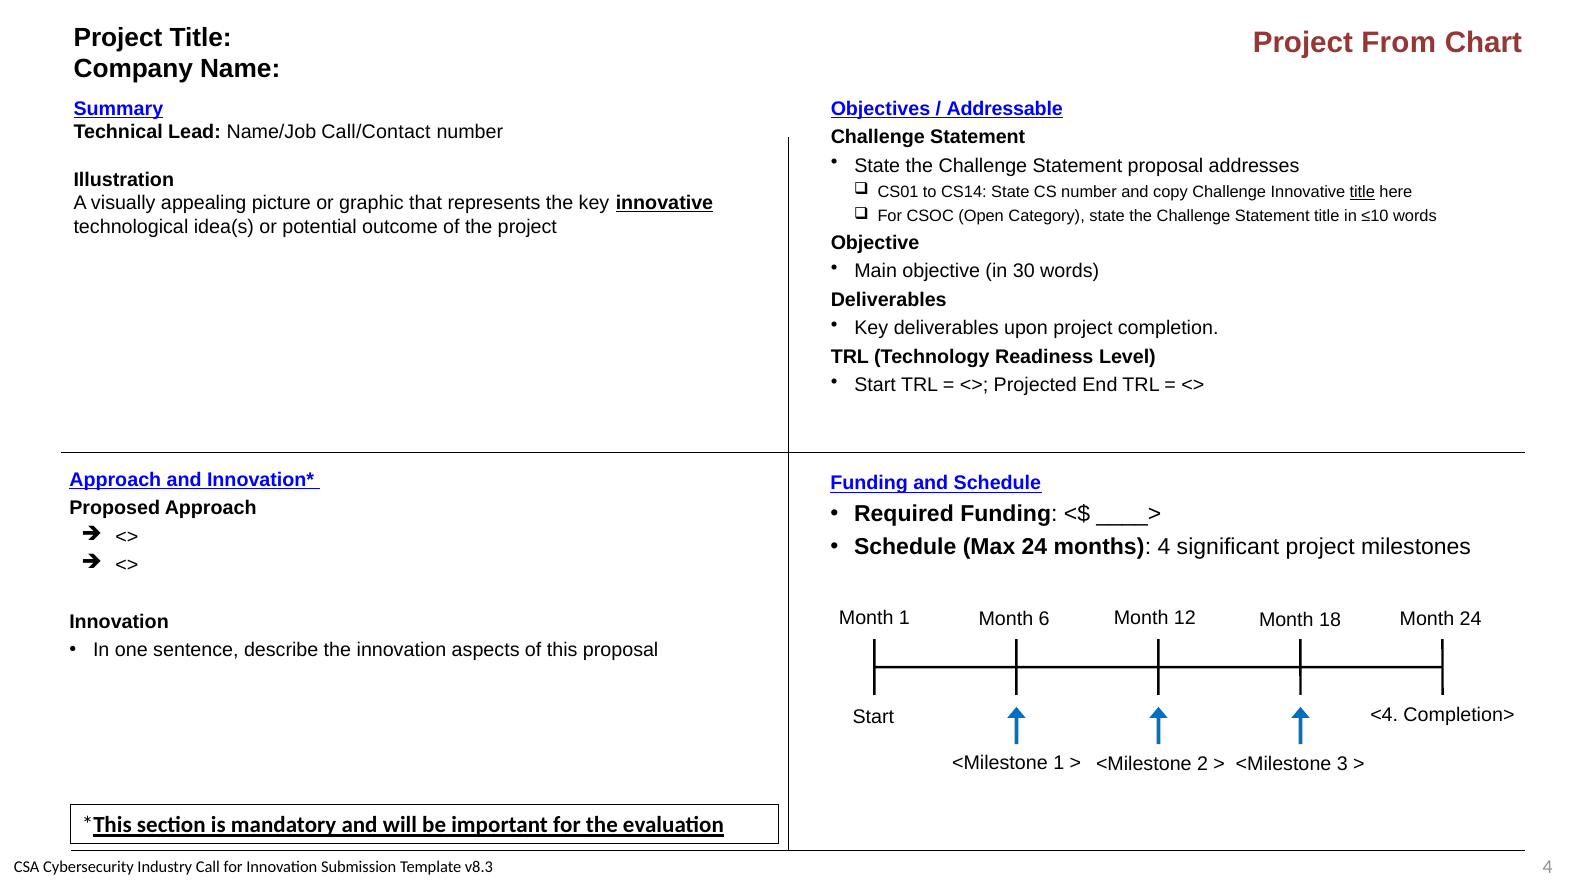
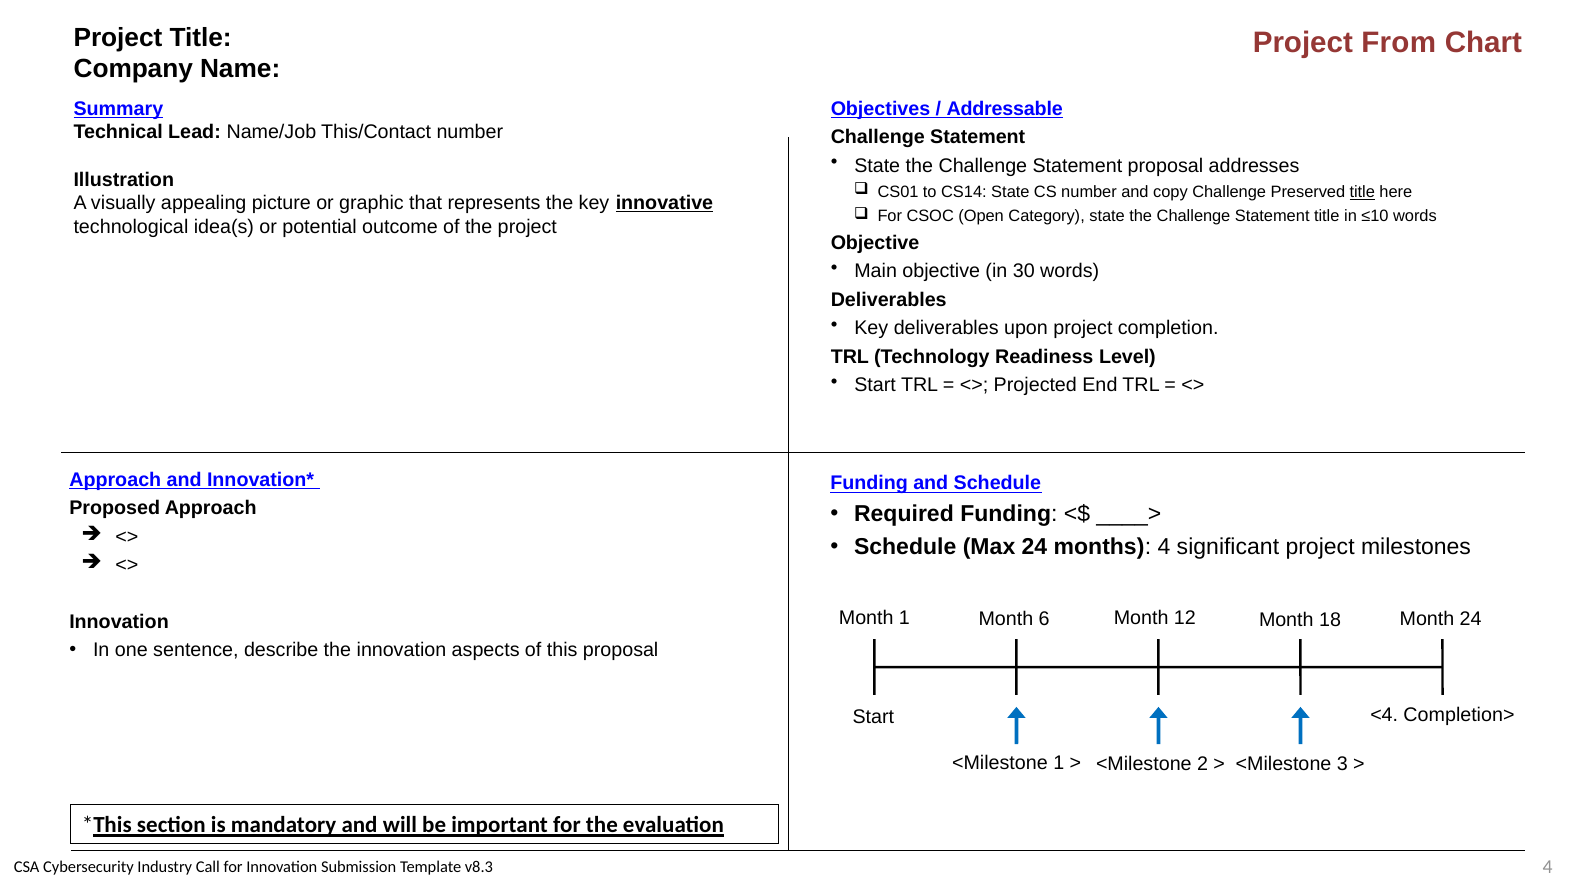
Call/Contact: Call/Contact -> This/Contact (376, 132)
Challenge Innovative: Innovative -> Preserved (1308, 192)
